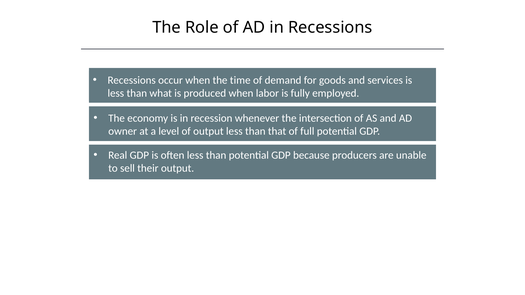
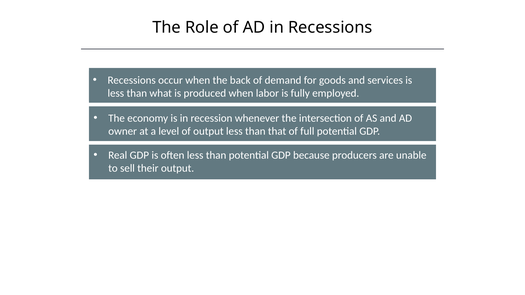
time: time -> back (240, 80)
